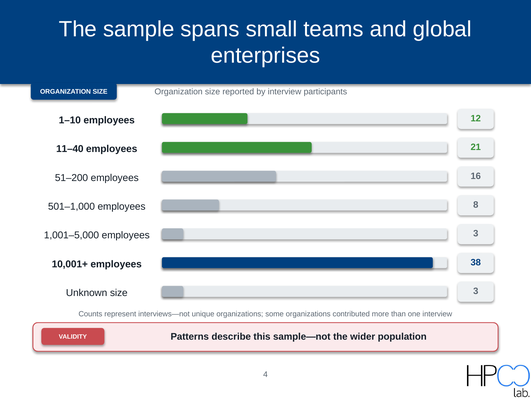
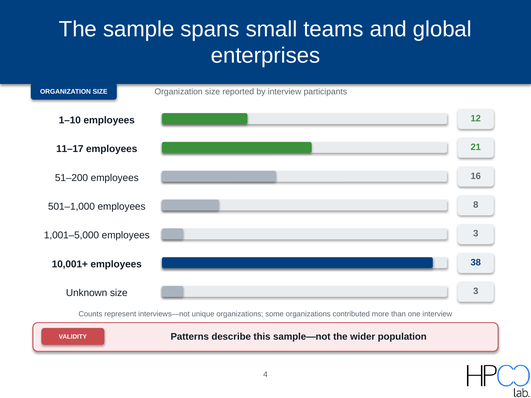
11–40: 11–40 -> 11–17 (70, 149)
